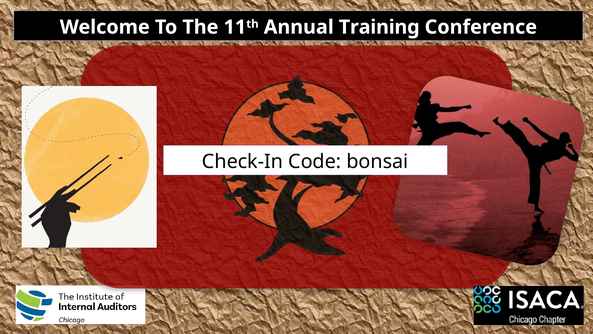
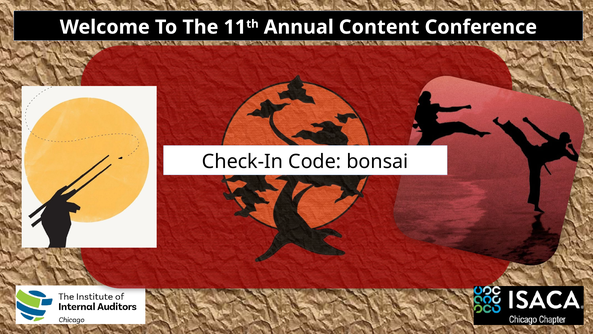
Training: Training -> Content (379, 27)
